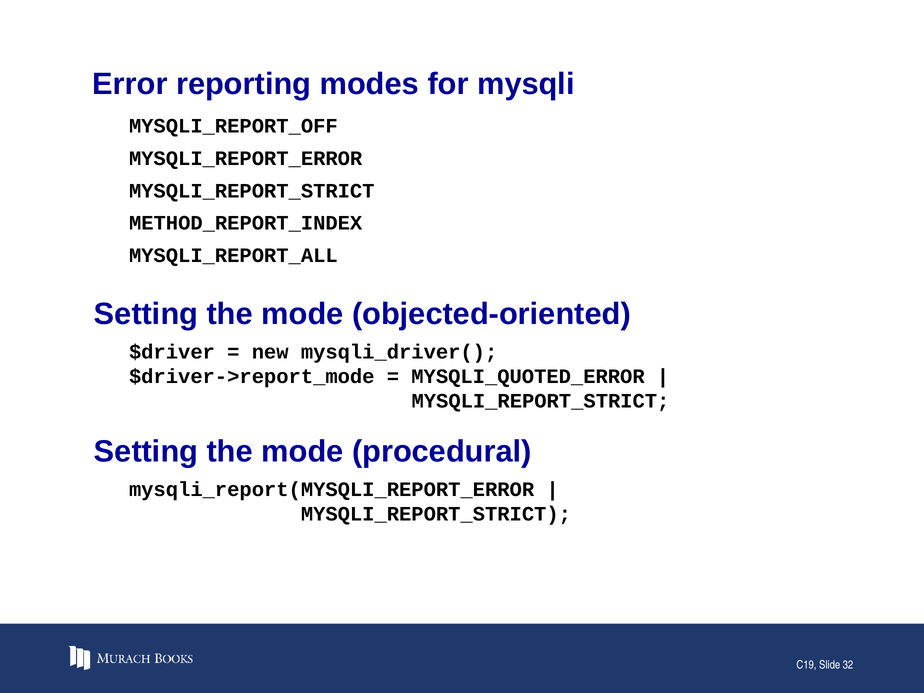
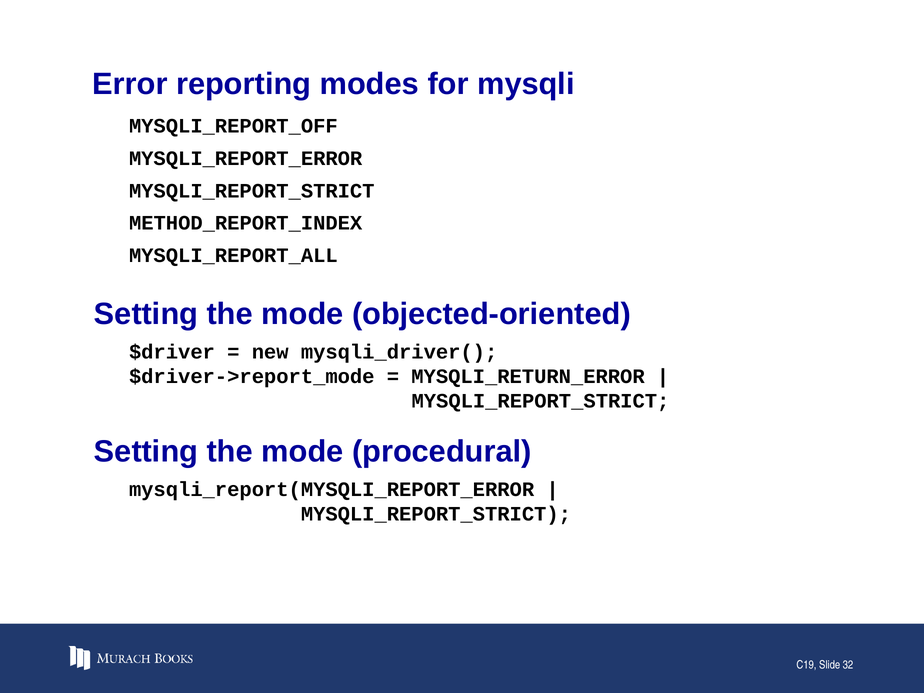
MYSQLI_QUOTED_ERROR: MYSQLI_QUOTED_ERROR -> MYSQLI_RETURN_ERROR (528, 376)
